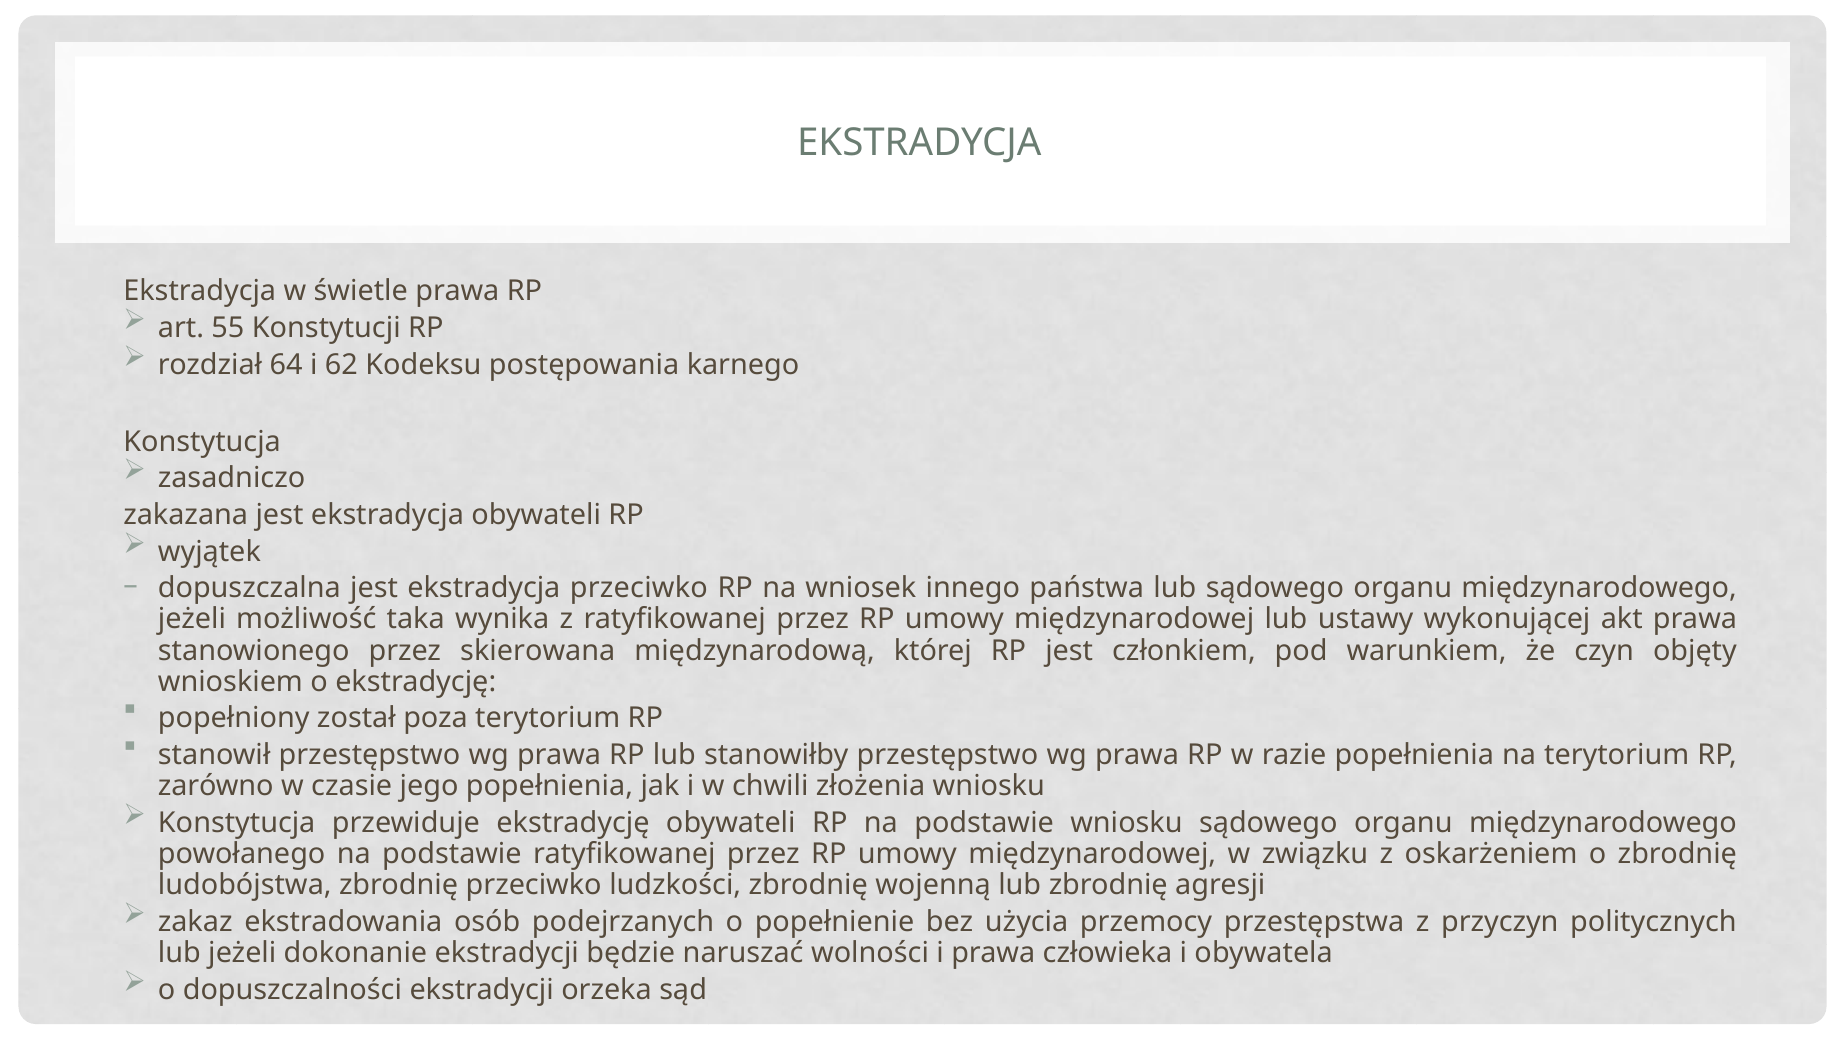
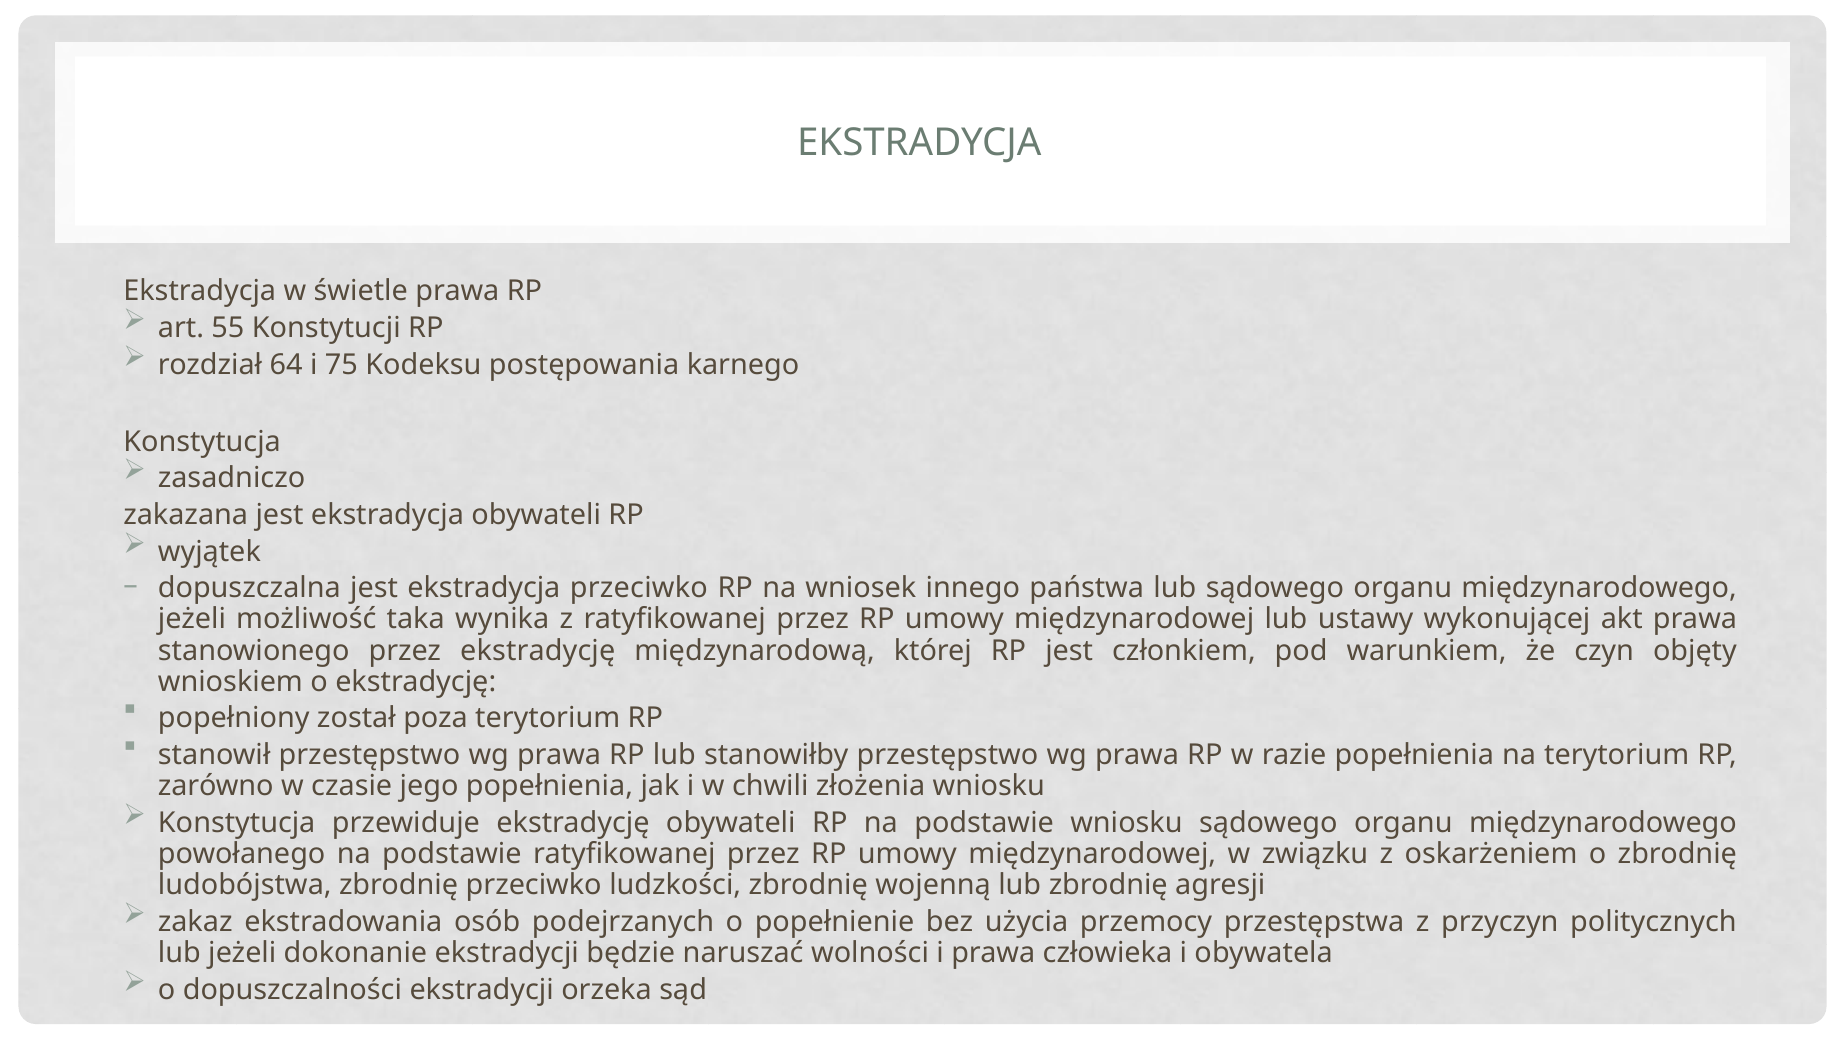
62: 62 -> 75 (341, 365)
przez skierowana: skierowana -> ekstradycję (538, 650)
